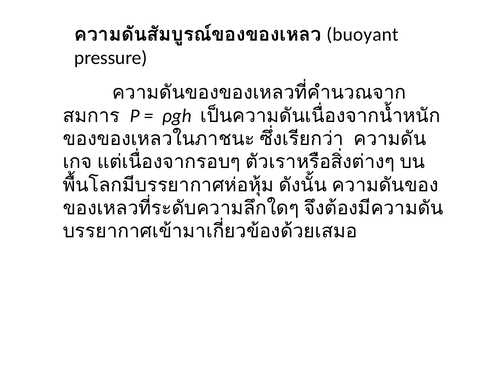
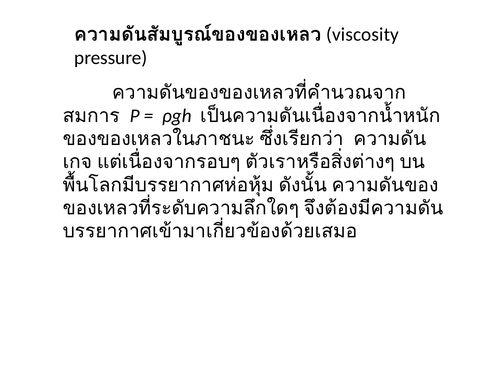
buoyant: buoyant -> viscosity (363, 35)
